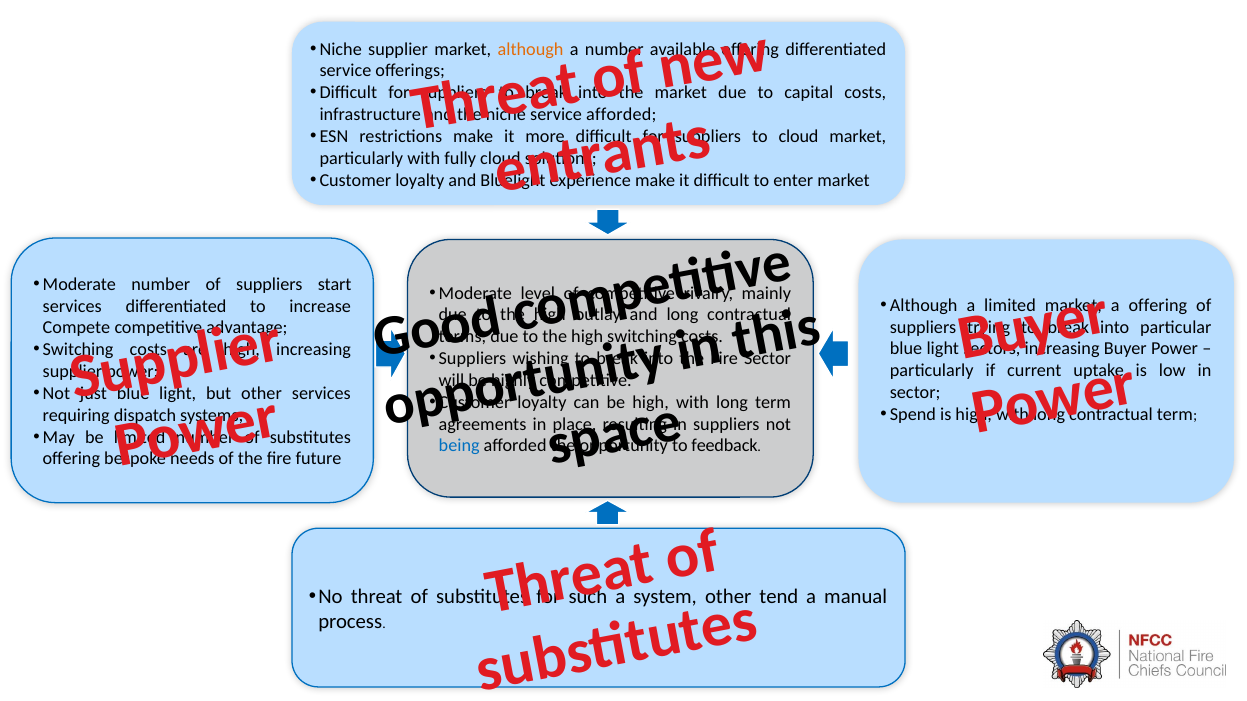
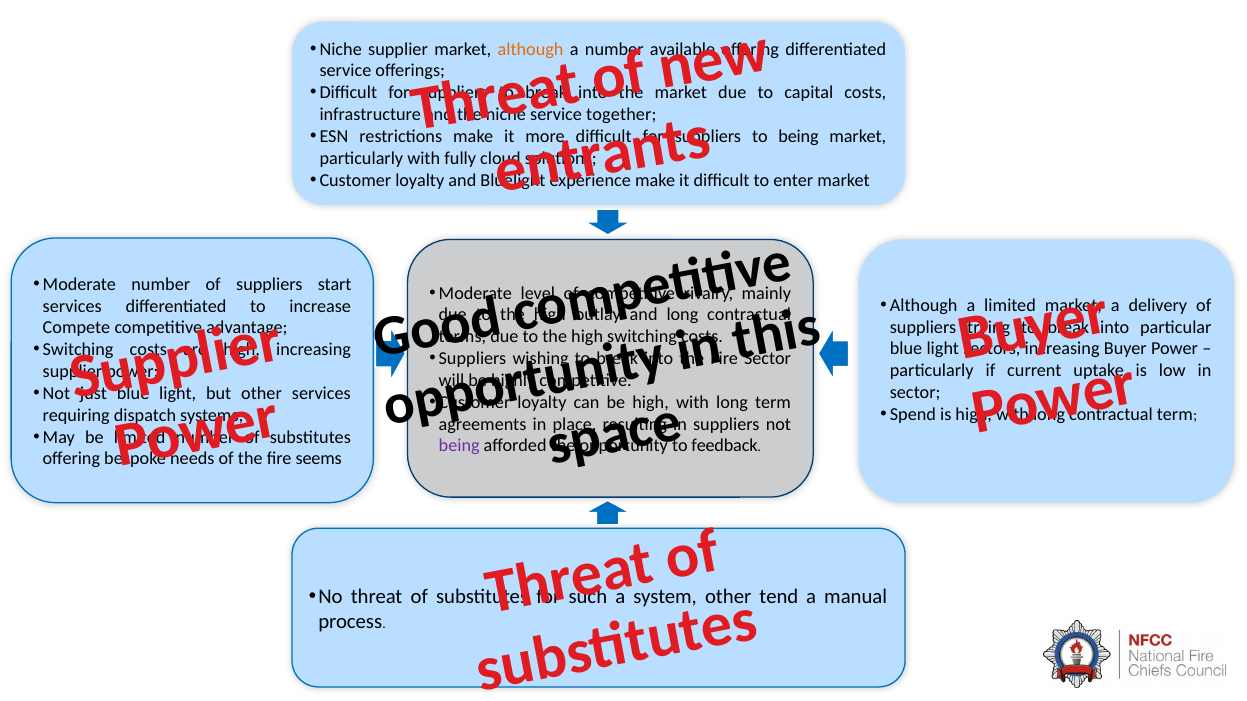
afforded: afforded -> together (621, 115)
to cloud: cloud -> being (799, 137)
offering: offering -> delivery (1158, 305)
being colour: blue -> purple (459, 446)
future: future -> seems (319, 459)
